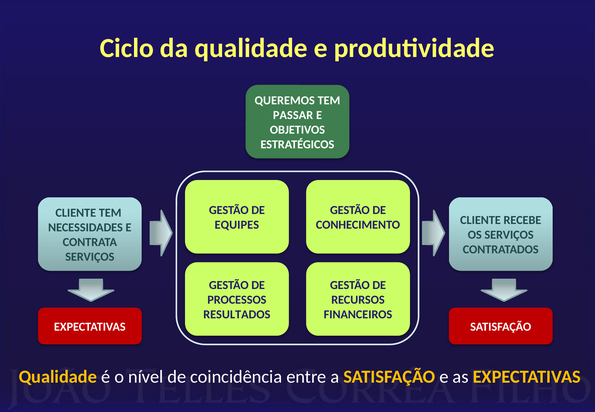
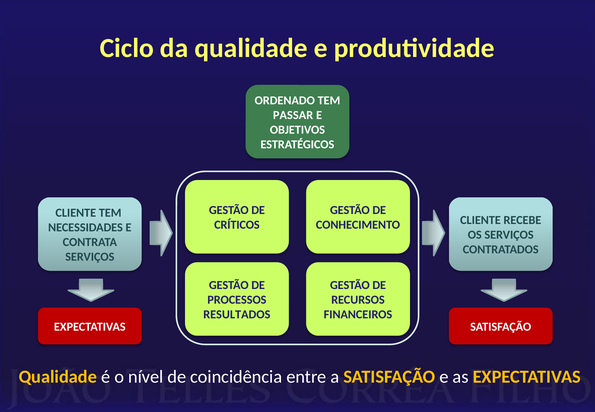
QUEREMOS: QUEREMOS -> ORDENADO (285, 100)
EQUIPES: EQUIPES -> CRÍTICOS (237, 225)
